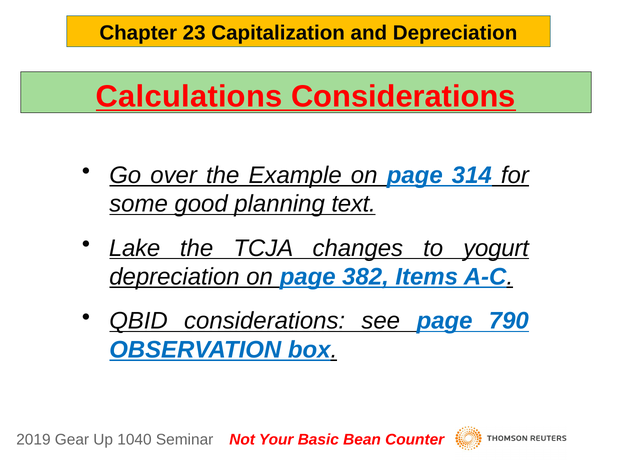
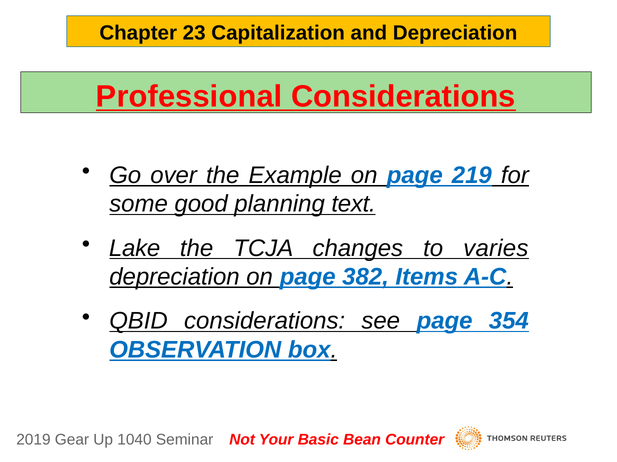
Calculations: Calculations -> Professional (189, 97)
314: 314 -> 219 (472, 175)
yogurt: yogurt -> varies (496, 249)
790: 790 -> 354 (509, 322)
